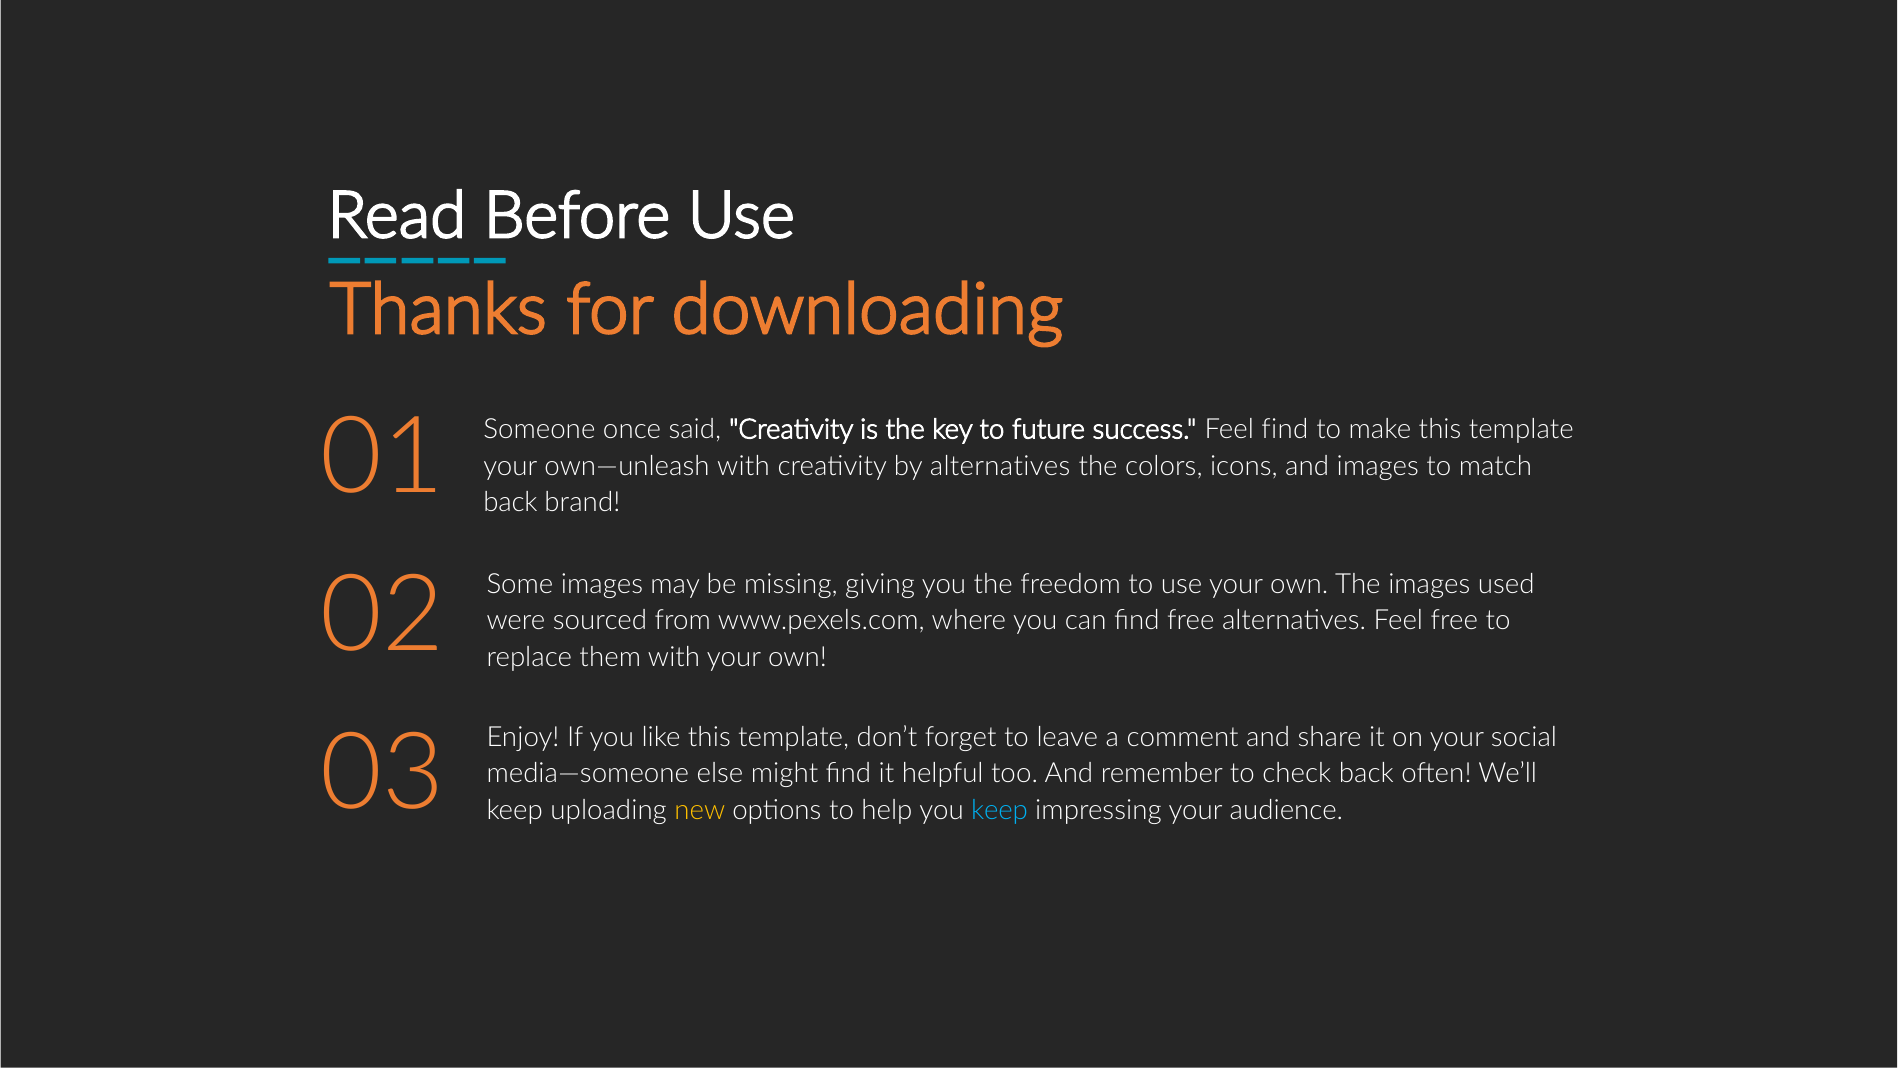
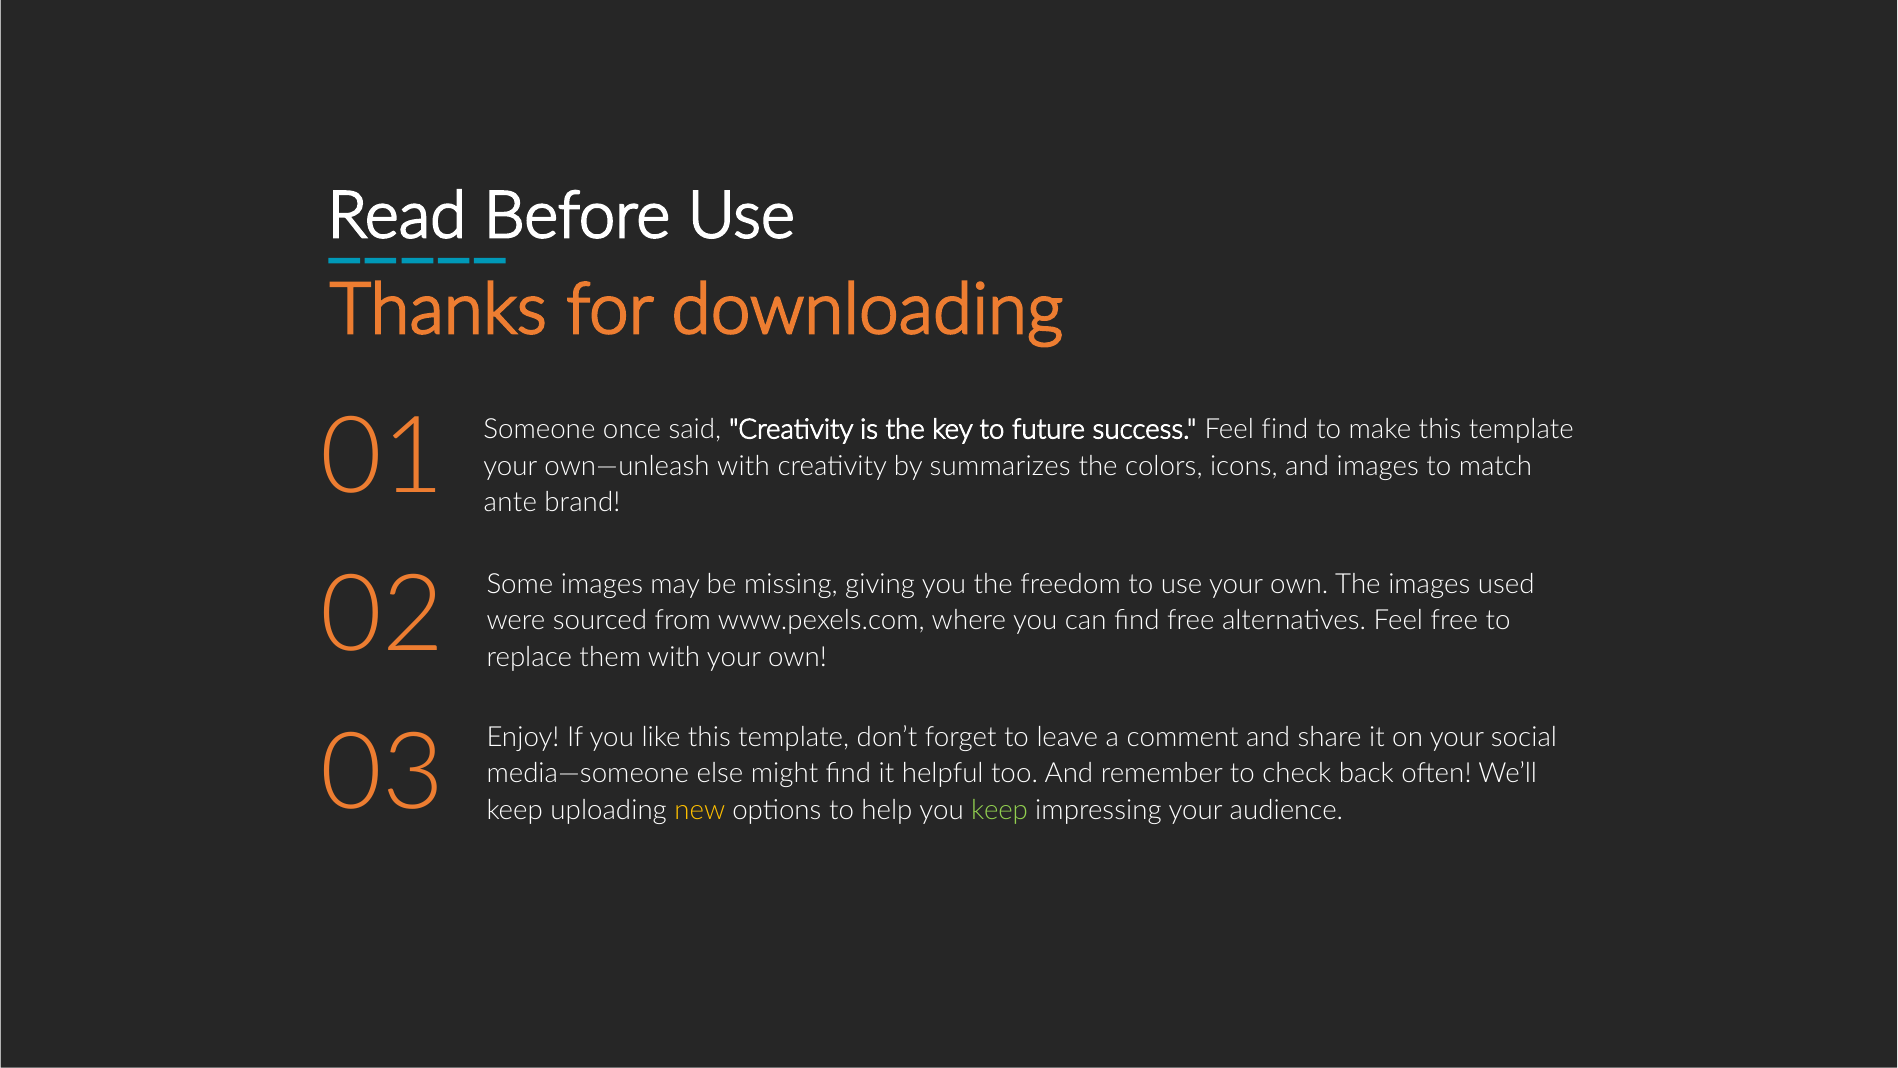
by alternatives: alternatives -> summarizes (1000, 466)
back: back -> ante (510, 502)
keep colour: light blue -> light green (1000, 810)
